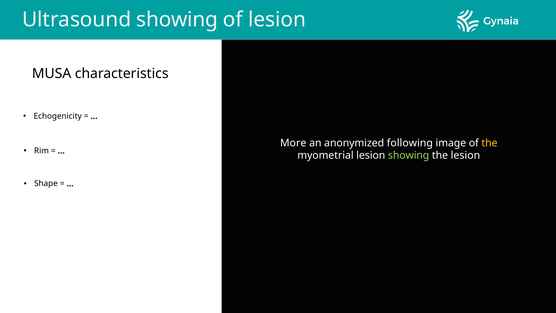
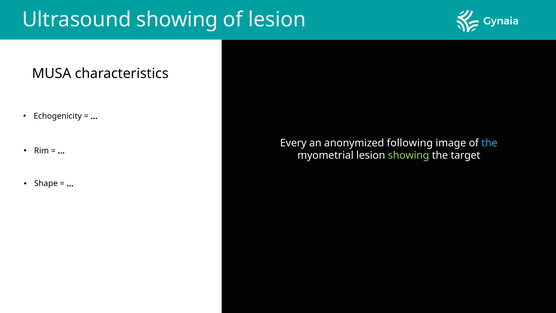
More: More -> Every (293, 143)
the colour: yellow -> light blue (489, 143)
the lesion: lesion -> target (465, 155)
